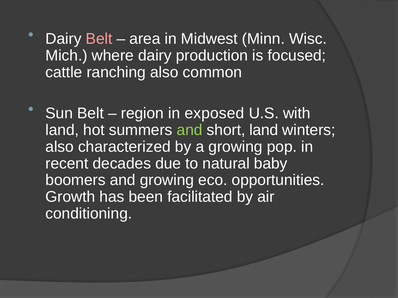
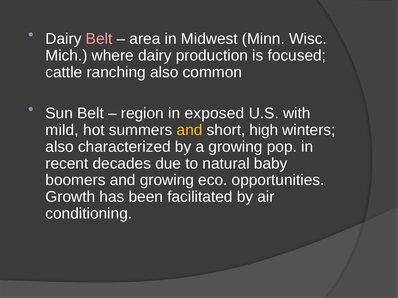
land: land -> mild (62, 130)
and colour: light green -> yellow (190, 130)
short land: land -> high (264, 130)
